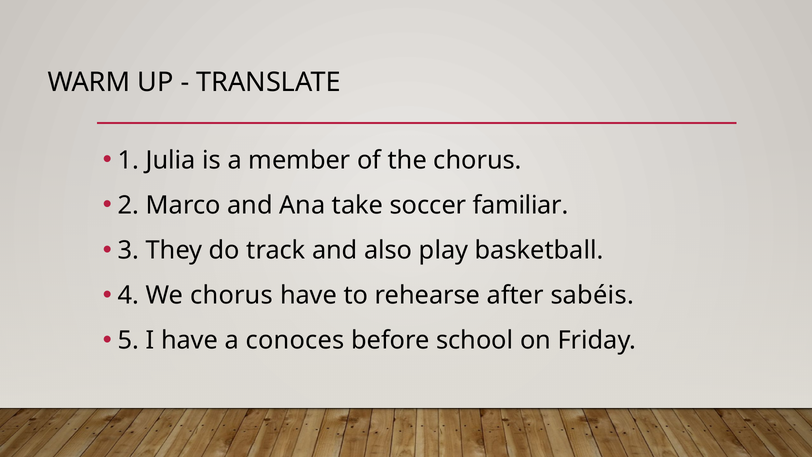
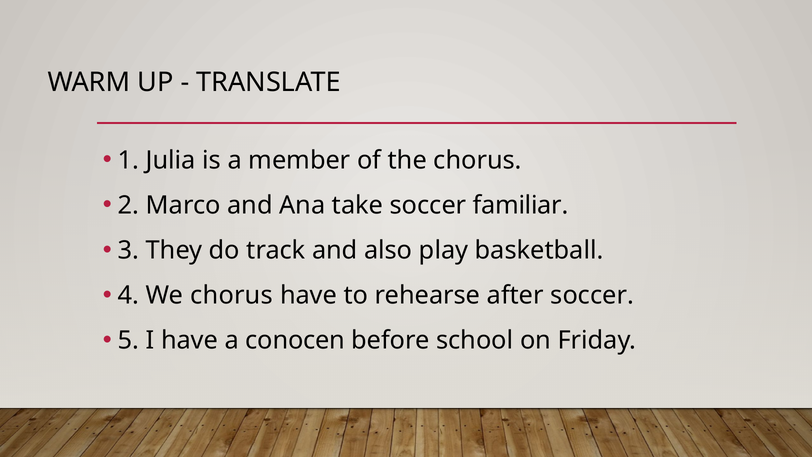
after sabéis: sabéis -> soccer (592, 295)
conoces: conoces -> conocen (295, 340)
